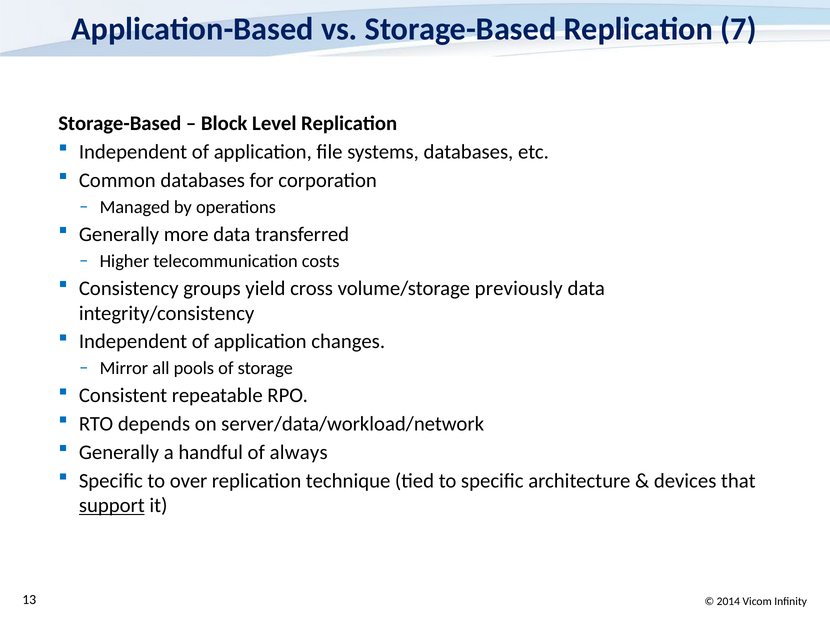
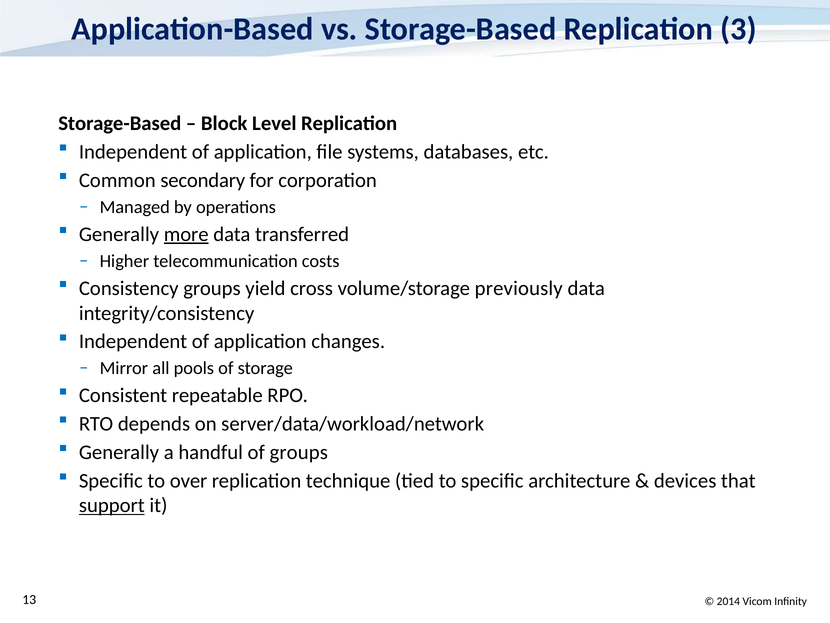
7: 7 -> 3 (739, 29)
Common databases: databases -> secondary (203, 180)
more underline: none -> present (186, 234)
of always: always -> groups (299, 452)
